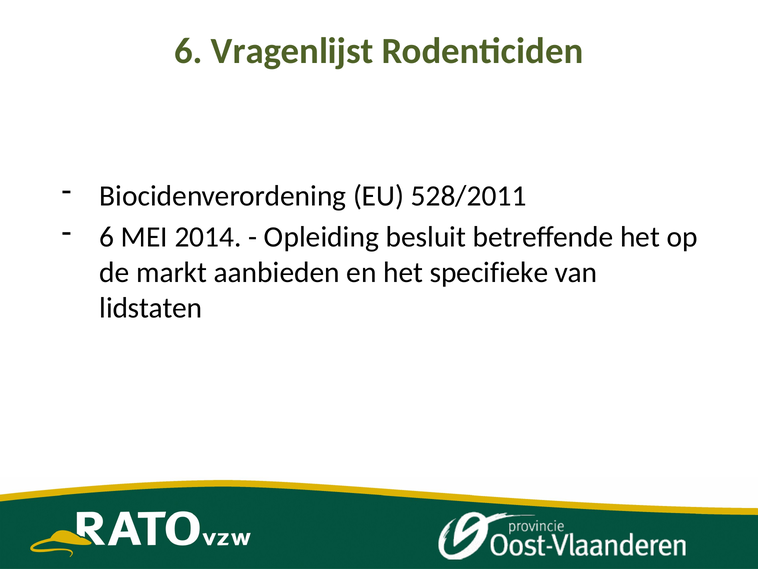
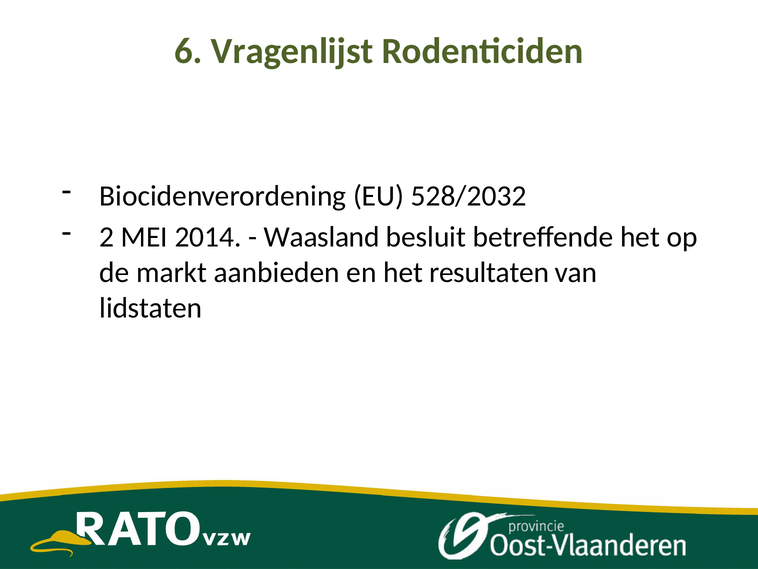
528/2011: 528/2011 -> 528/2032 (469, 196)
6: 6 -> 2 (107, 237)
Opleiding: Opleiding -> Waasland (322, 237)
specifieke: specifieke -> resultaten (489, 272)
